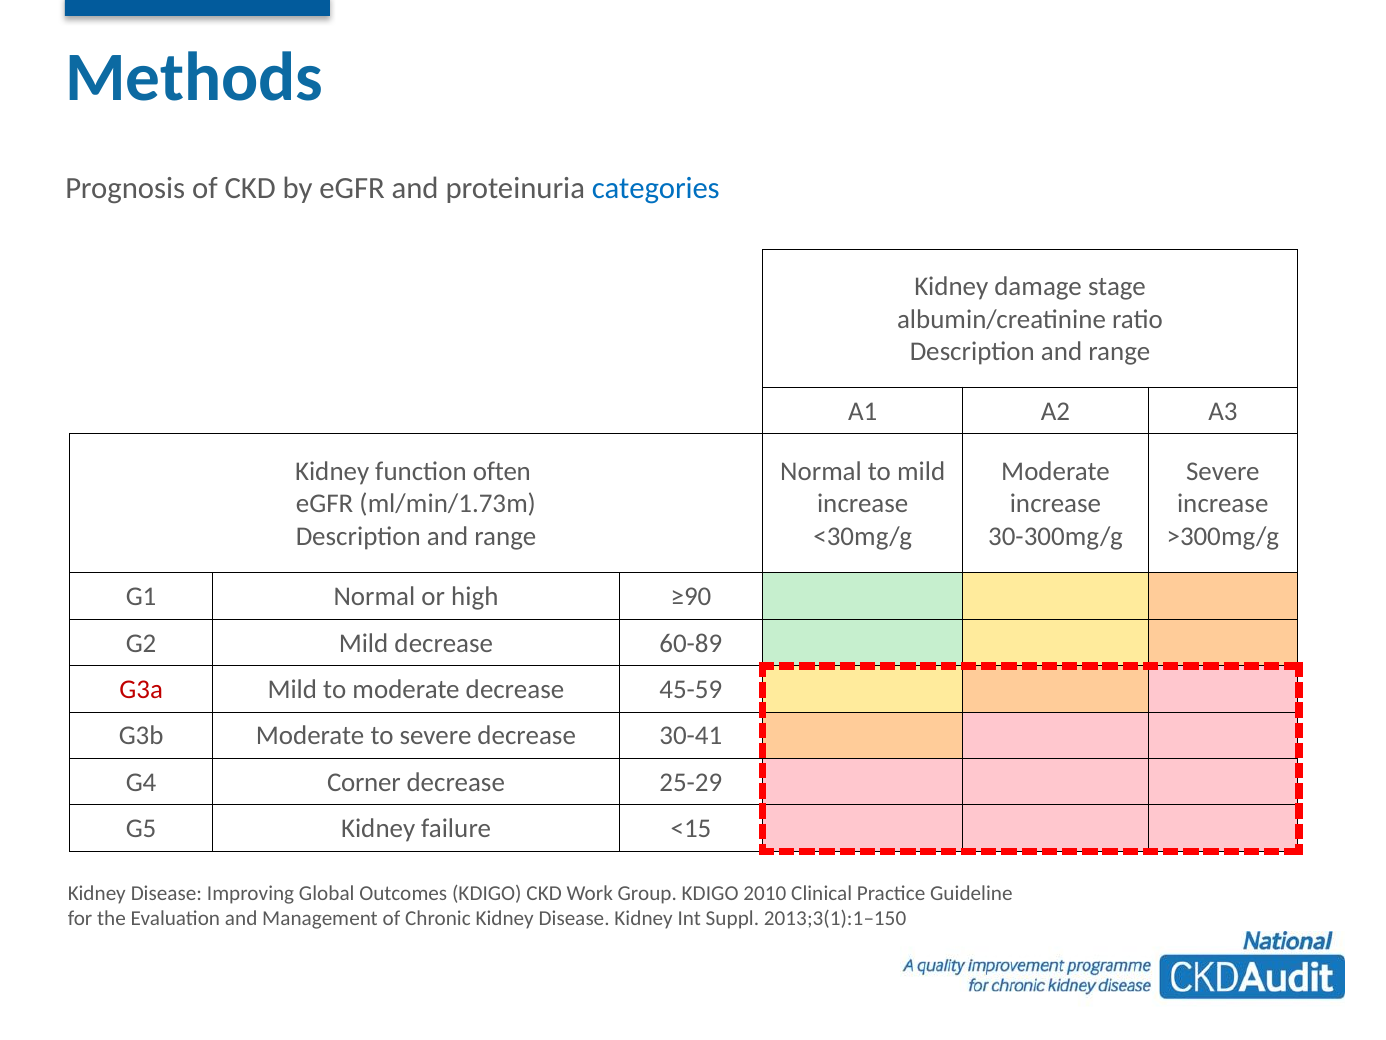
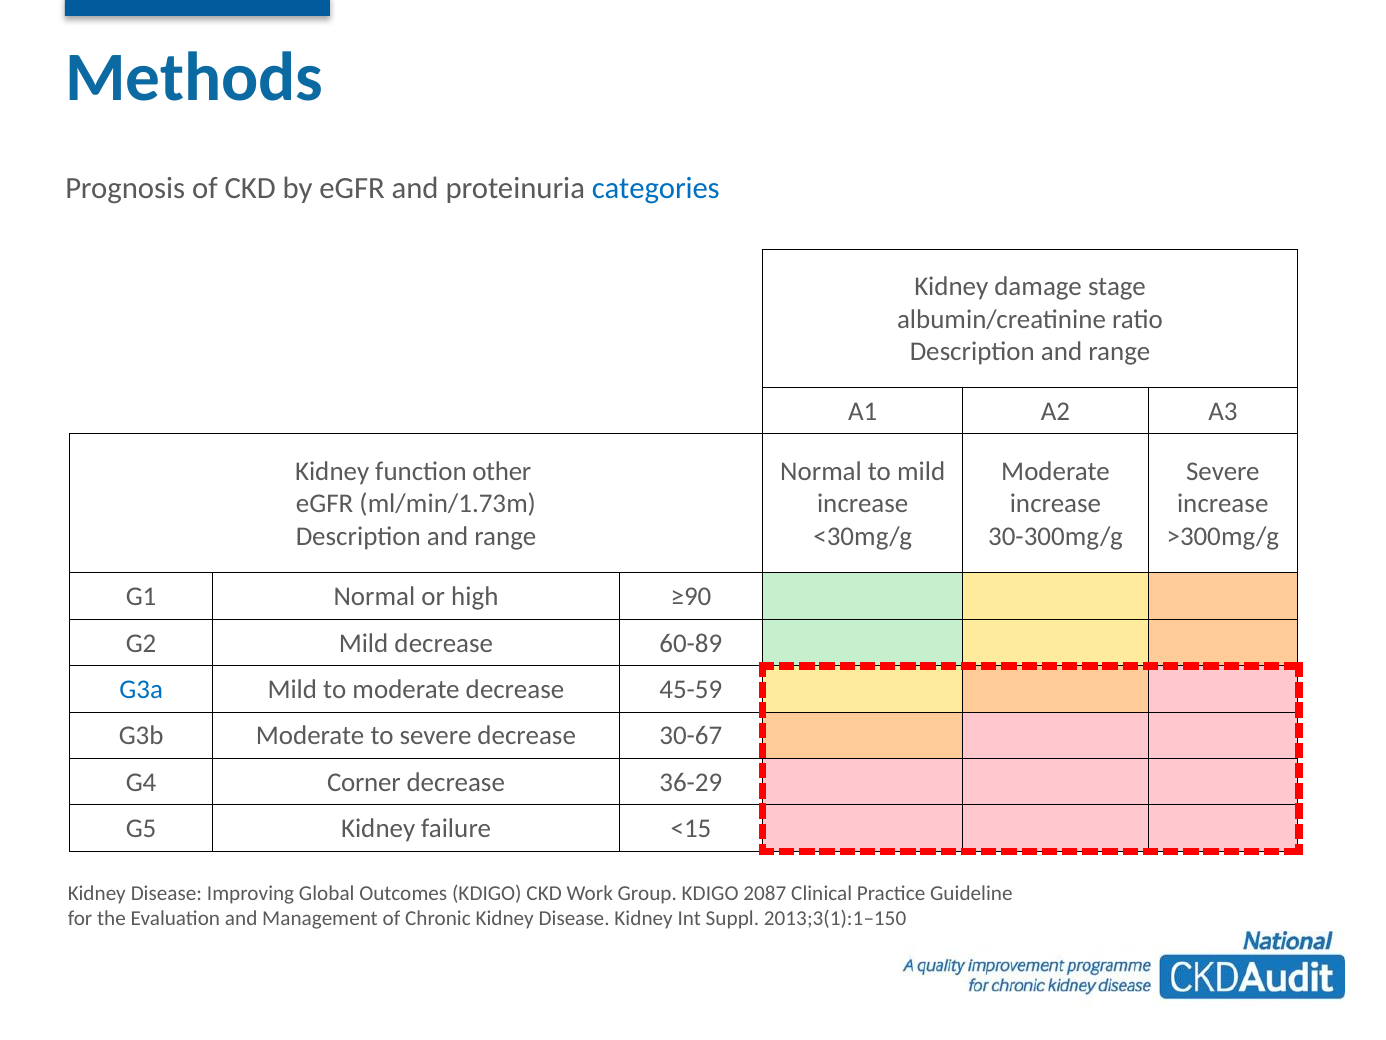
often: often -> other (502, 471)
G3a colour: red -> blue (141, 689)
30-41: 30-41 -> 30-67 (691, 736)
25-29: 25-29 -> 36-29 (691, 782)
2010: 2010 -> 2087 (765, 893)
